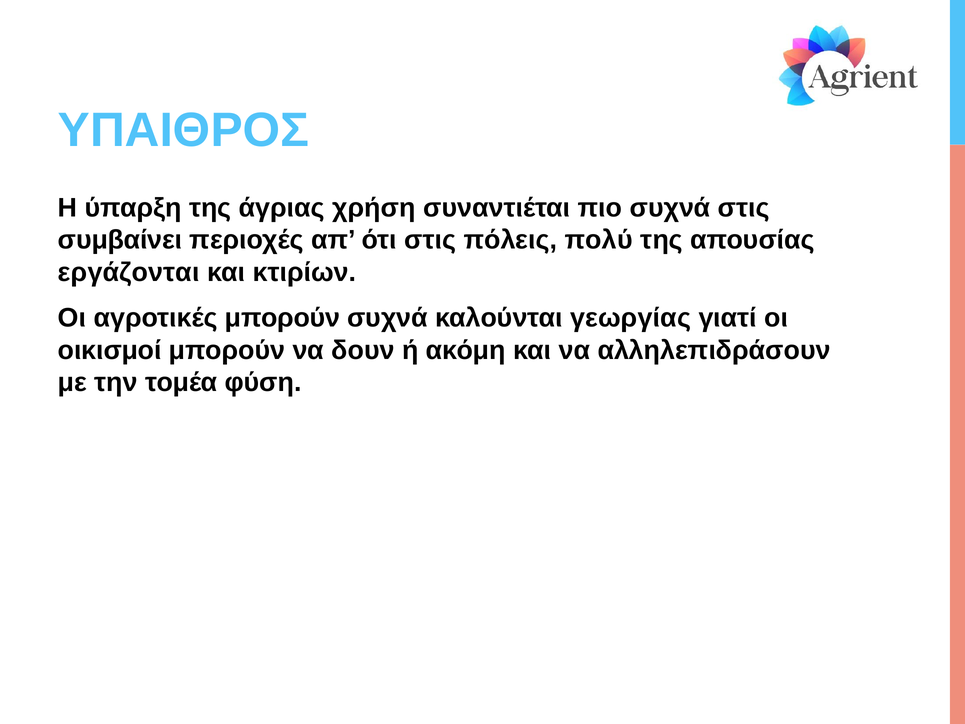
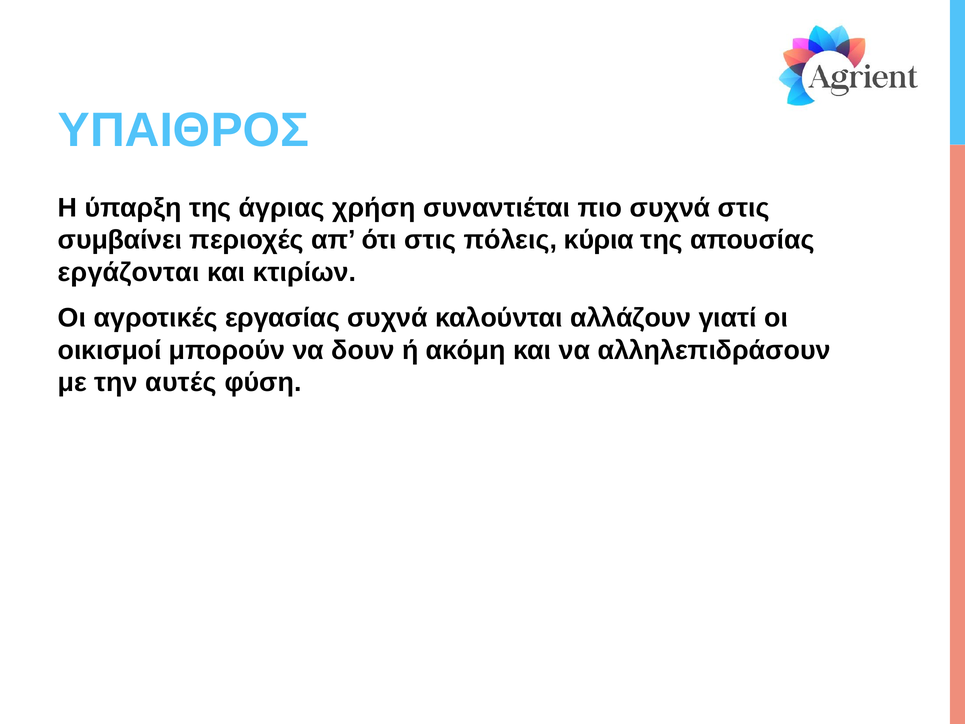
πολύ: πολύ -> κύρια (599, 240)
αγροτικές μπορούν: μπορούν -> εργασίας (283, 318)
γεωργίας: γεωργίας -> αλλάζουν (631, 318)
τομέα: τομέα -> αυτές (181, 382)
